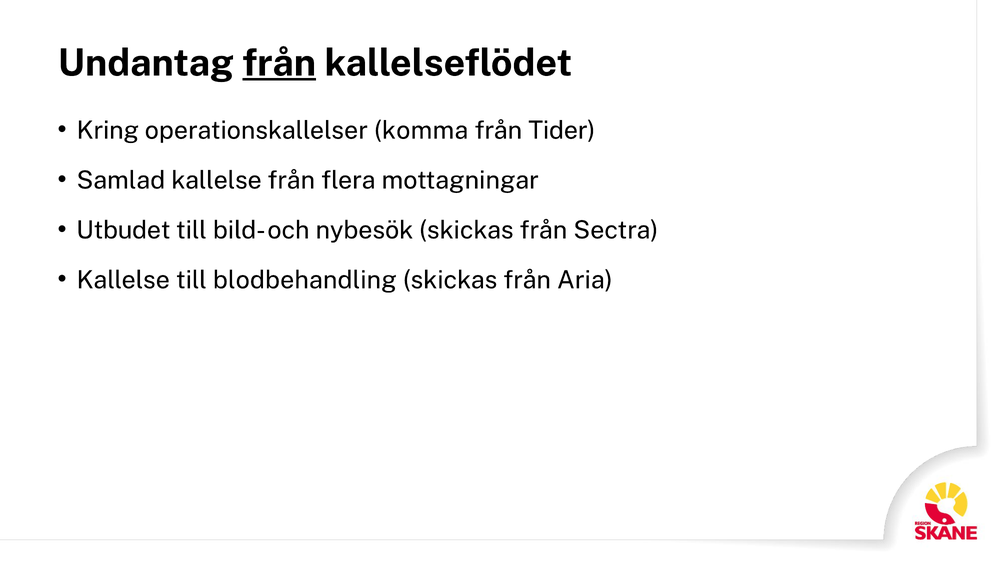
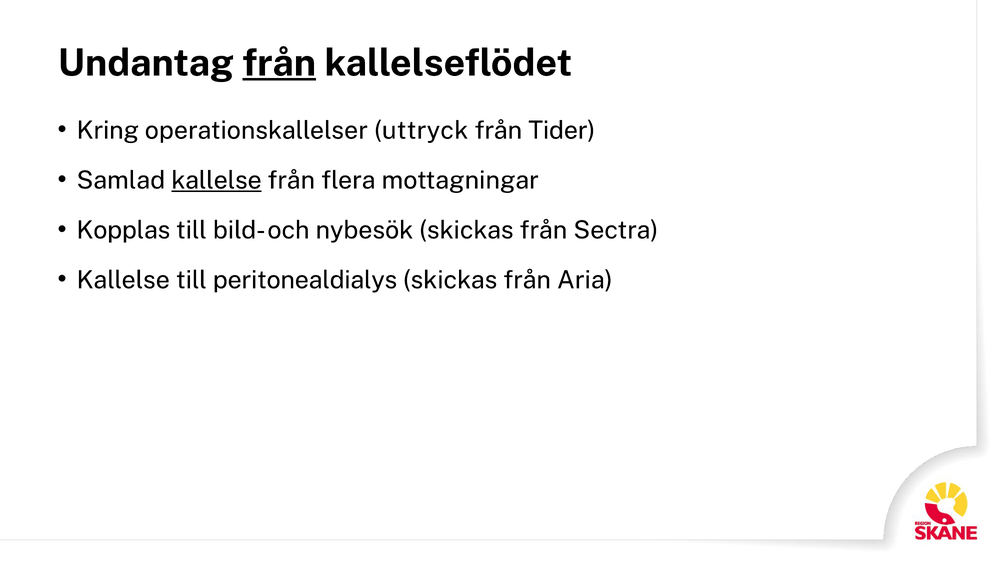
komma: komma -> uttryck (421, 130)
kallelse underline: none -> present (216, 180)
Utbudet: Utbudet -> Kopplas (123, 230)
blodbehandling: blodbehandling -> peritonealdialys (305, 280)
